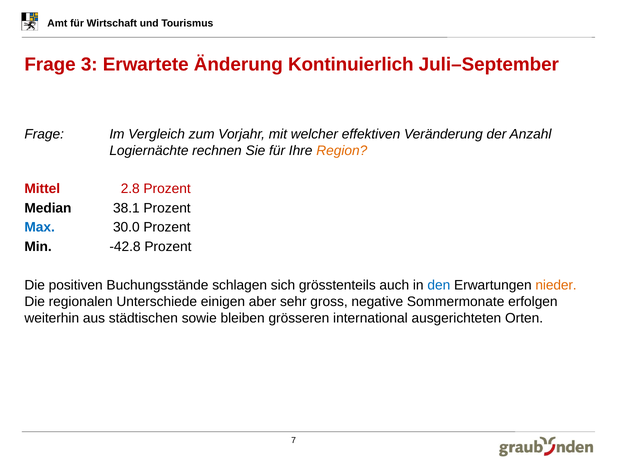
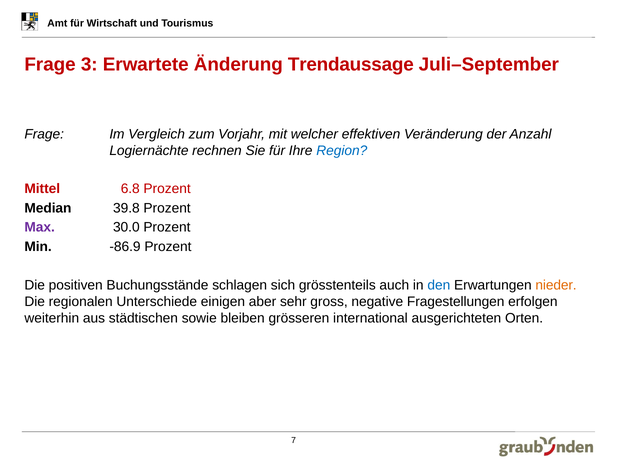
Kontinuierlich: Kontinuierlich -> Trendaussage (351, 64)
Region colour: orange -> blue (342, 150)
2.8: 2.8 -> 6.8 (130, 189)
38.1: 38.1 -> 39.8 (126, 208)
Max colour: blue -> purple (40, 227)
-42.8: -42.8 -> -86.9 (125, 246)
Sommermonate: Sommermonate -> Fragestellungen (456, 301)
